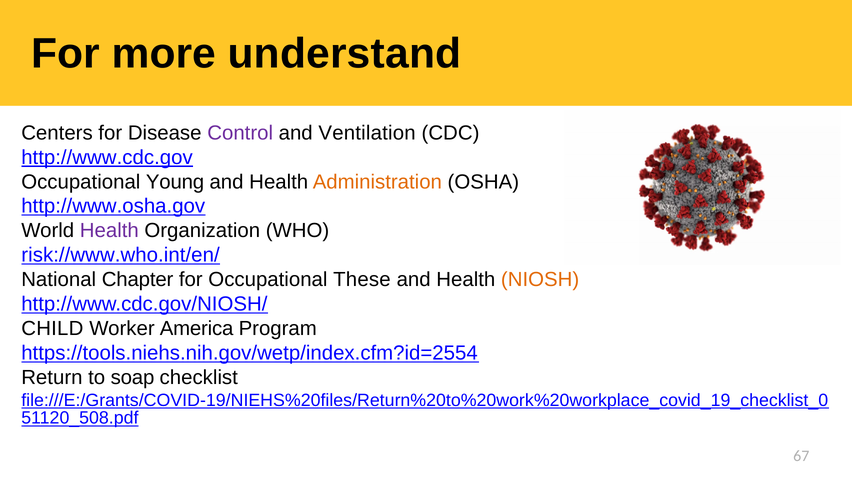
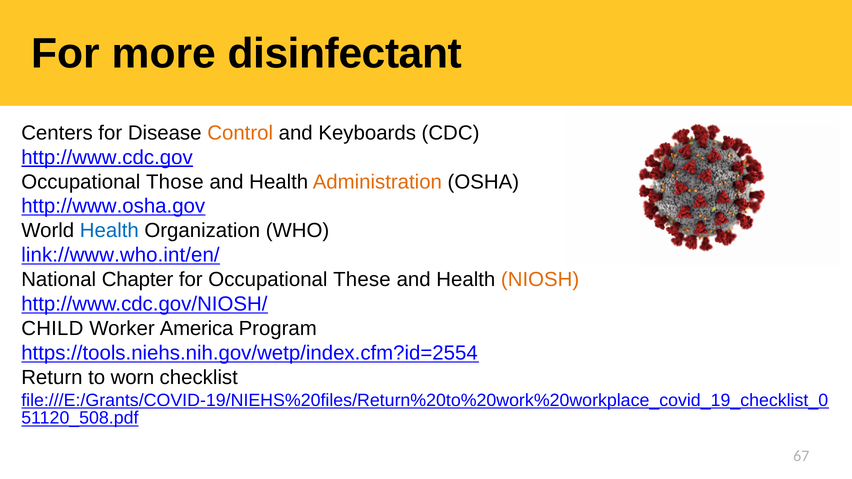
understand: understand -> disinfectant (345, 54)
Control colour: purple -> orange (240, 133)
Ventilation: Ventilation -> Keyboards (367, 133)
Young: Young -> Those (175, 182)
Health colour: purple -> blue (109, 231)
risk://www.who.int/en/: risk://www.who.int/en/ -> link://www.who.int/en/ (120, 255)
soap: soap -> worn (133, 378)
